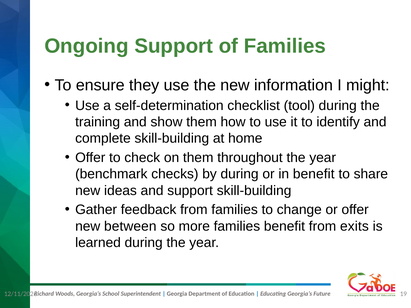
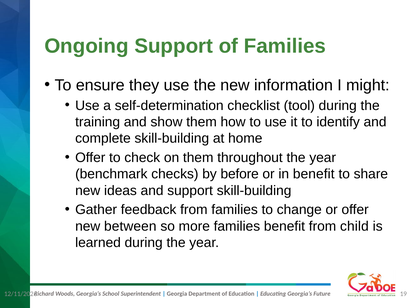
by during: during -> before (240, 174)
exits: exits -> child (354, 226)
